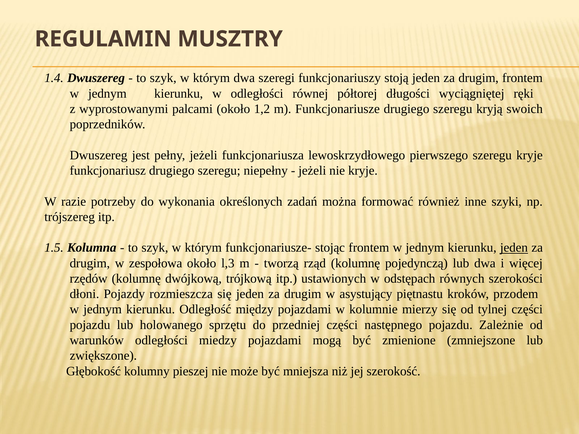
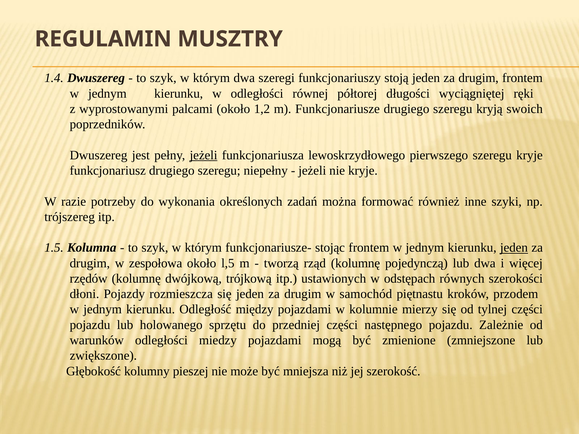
jeżeli underline: none -> present (204, 155)
l,3: l,3 -> l,5 (228, 263)
asystujący: asystujący -> samochód (366, 294)
